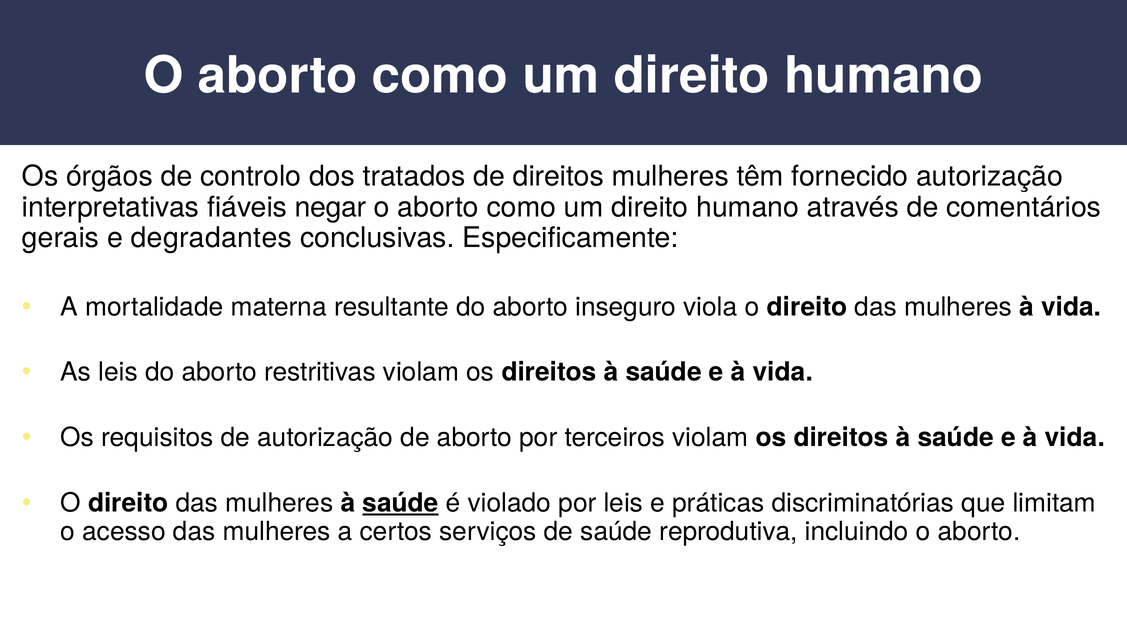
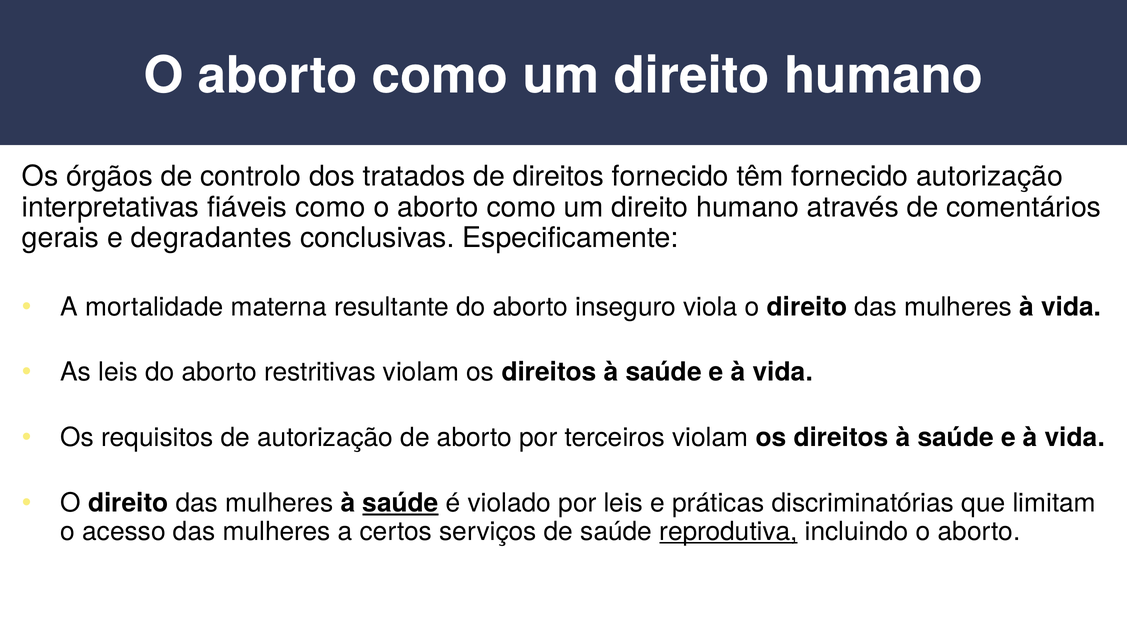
direitos mulheres: mulheres -> fornecido (670, 176)
fiáveis negar: negar -> como (330, 207)
reprodutiva underline: none -> present (728, 532)
